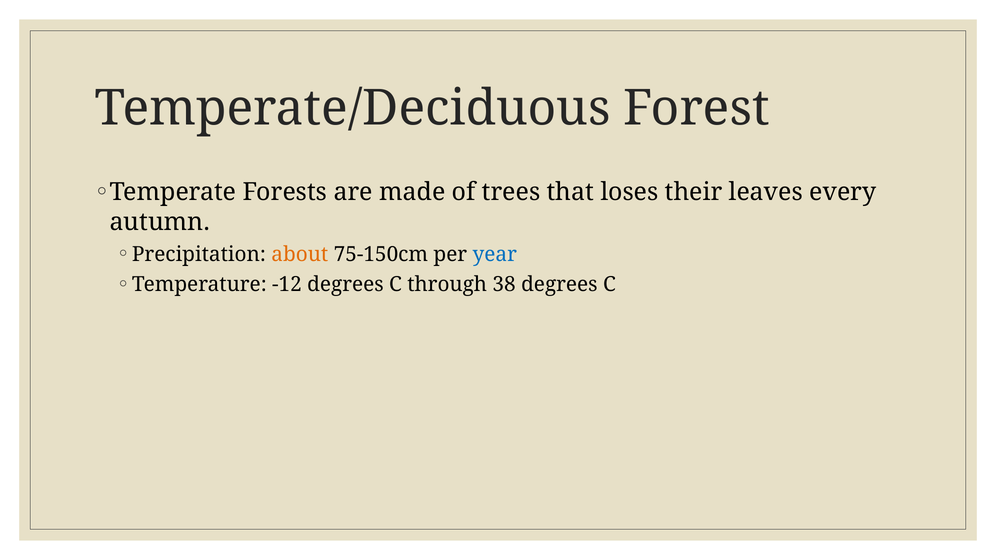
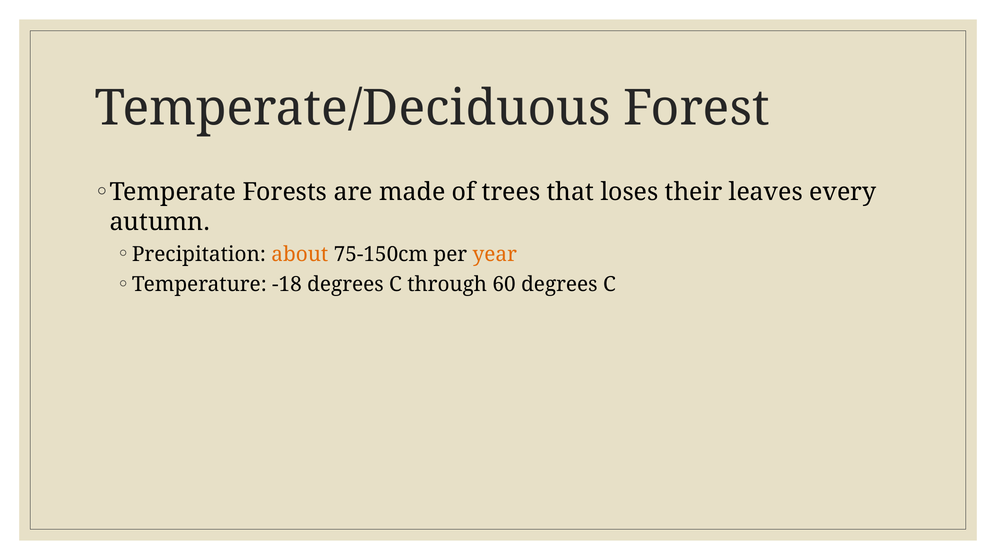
year colour: blue -> orange (495, 254)
-12: -12 -> -18 (287, 285)
38: 38 -> 60 (504, 285)
